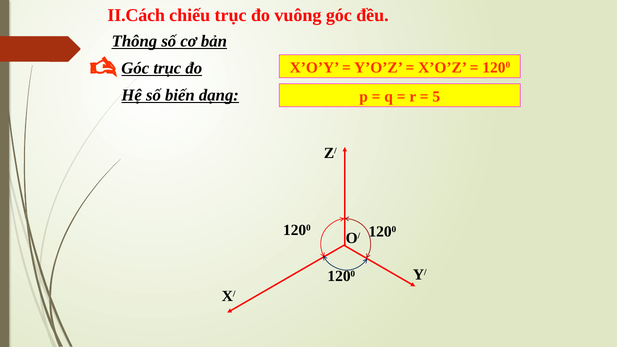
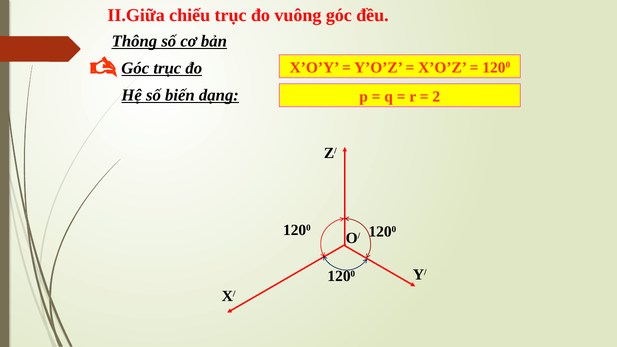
II.Cách: II.Cách -> II.Giữa (136, 15)
5: 5 -> 2 (436, 97)
